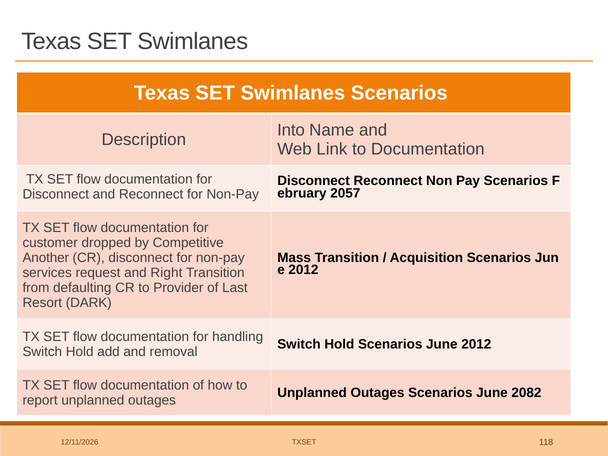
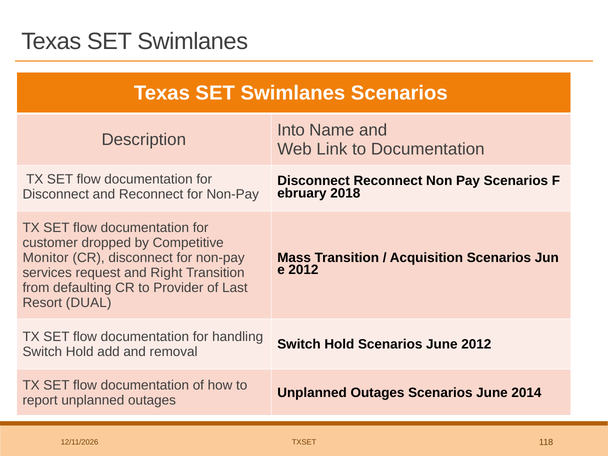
2057: 2057 -> 2018 (345, 193)
Another: Another -> Monitor (46, 258)
DARK: DARK -> DUAL (89, 303)
2082: 2082 -> 2014 (526, 393)
